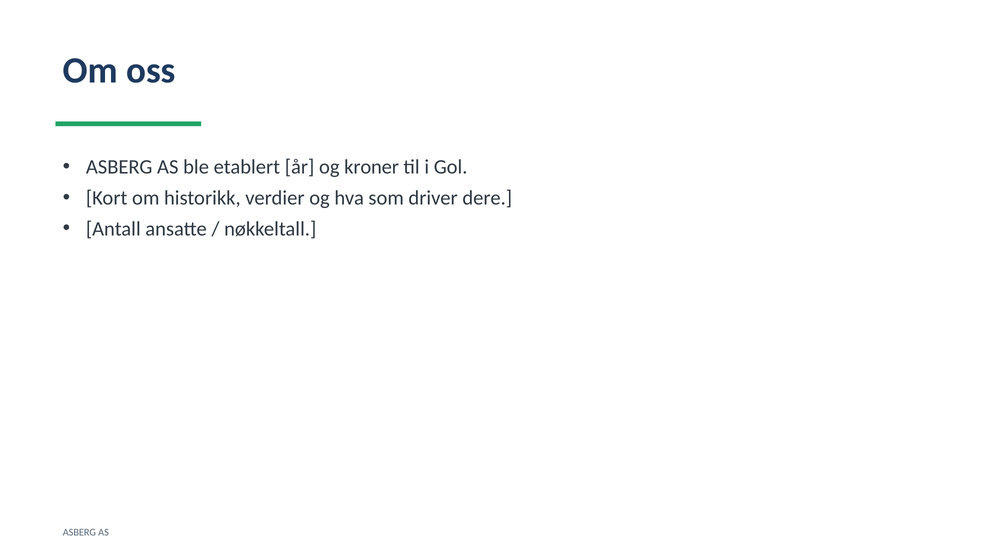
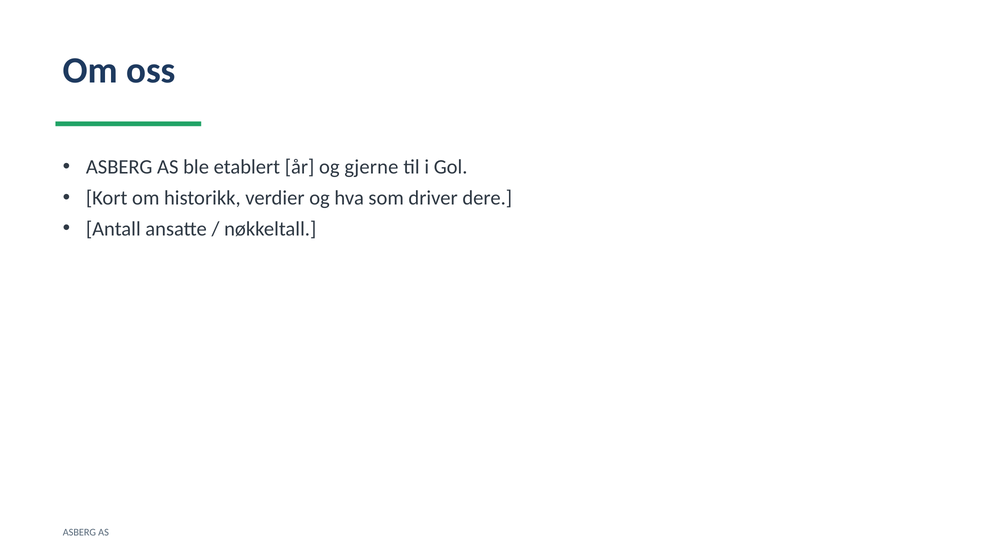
kroner: kroner -> gjerne (371, 167)
